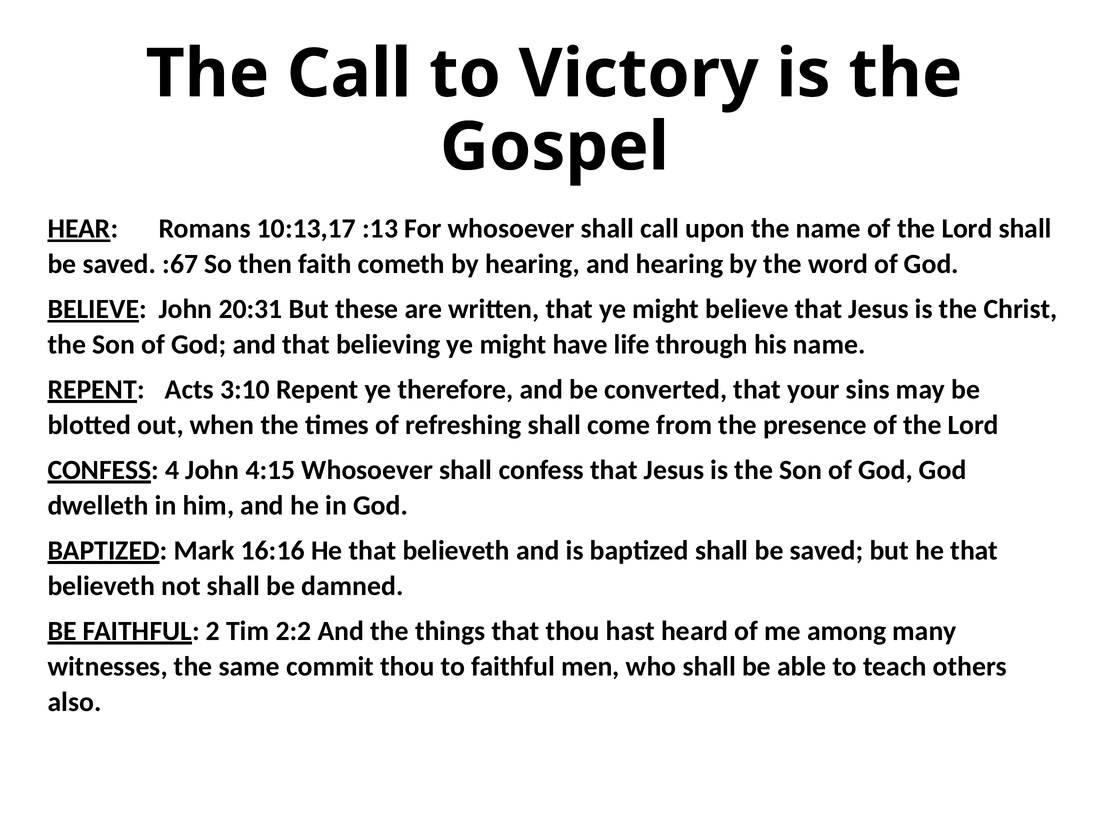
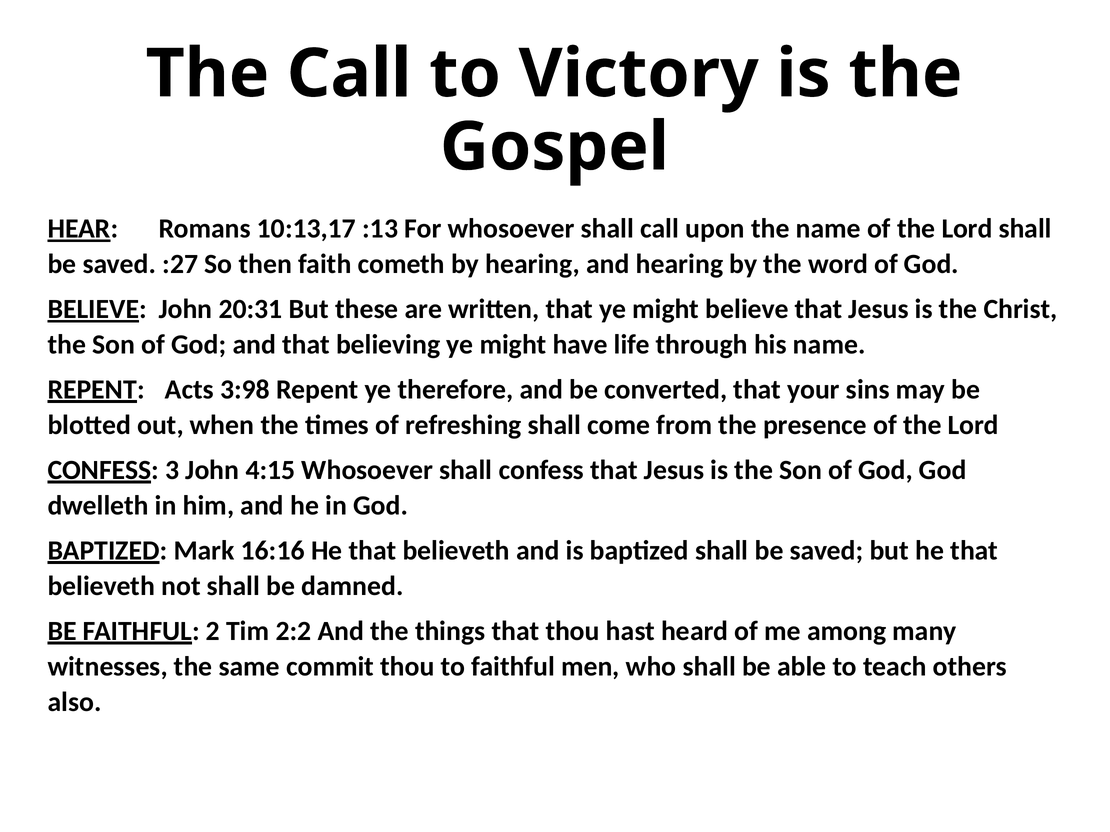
:67: :67 -> :27 (180, 264)
3:10: 3:10 -> 3:98 (245, 390)
4: 4 -> 3 (172, 470)
